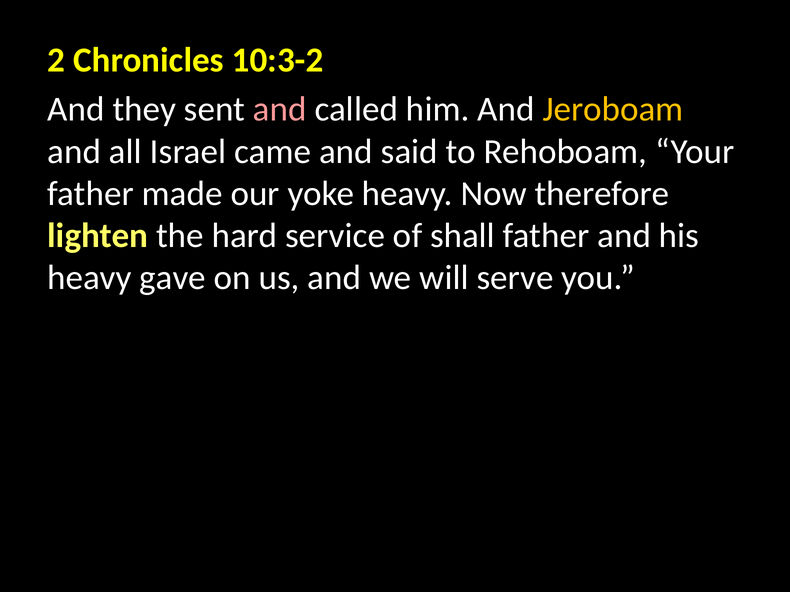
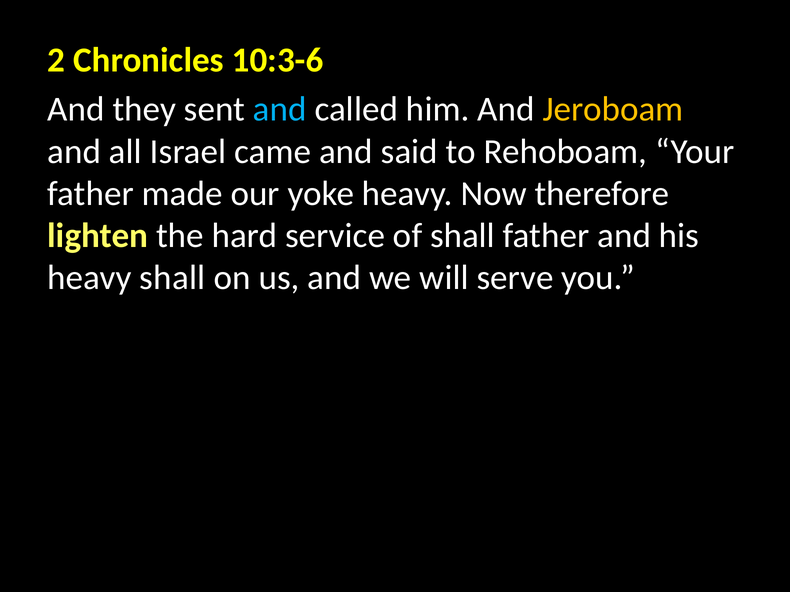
10:3-2: 10:3-2 -> 10:3-6 (278, 60)
and colour: pink -> light blue (280, 109)
heavy gave: gave -> shall (172, 278)
